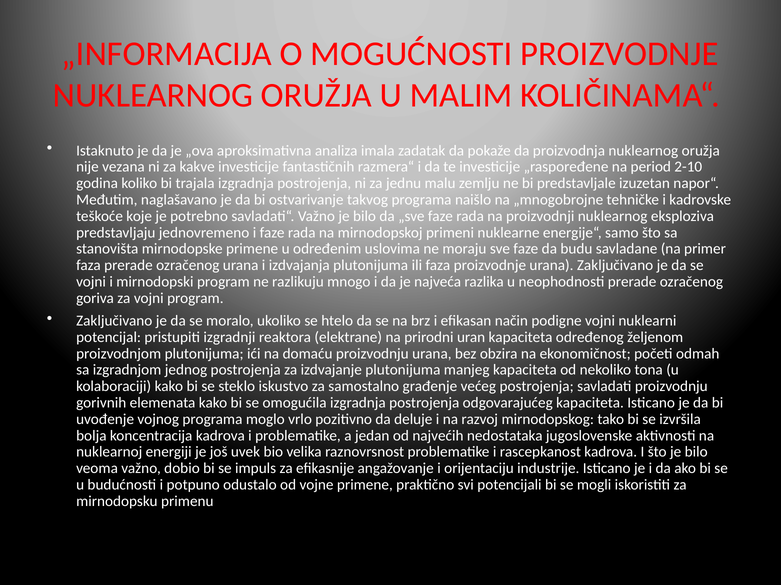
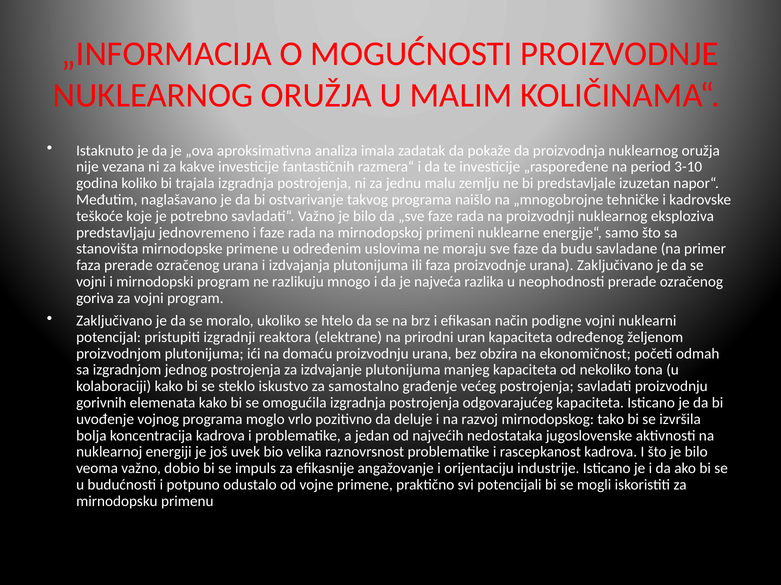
2-10: 2-10 -> 3-10 (688, 167)
